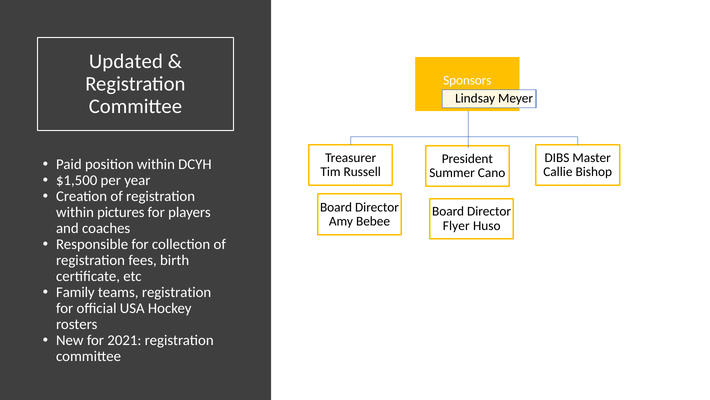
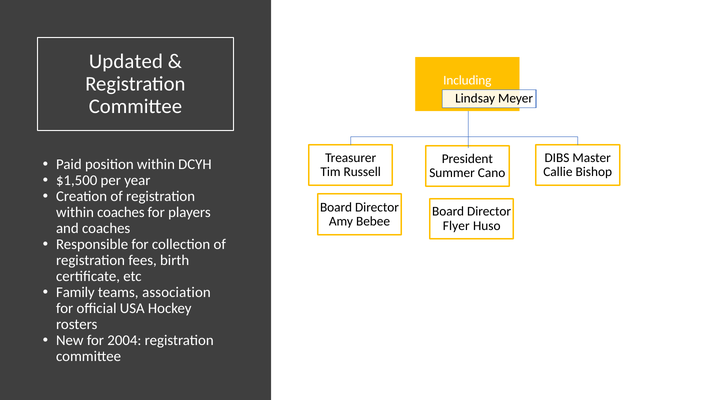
Sponsors: Sponsors -> Including (467, 80)
within pictures: pictures -> coaches (121, 212)
teams registration: registration -> association (176, 292)
2021: 2021 -> 2004 (124, 340)
